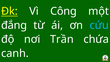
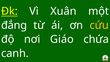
Công: Công -> Xuân (63, 11)
cứu colour: light blue -> yellow (99, 25)
Trần: Trần -> Giáo (62, 39)
